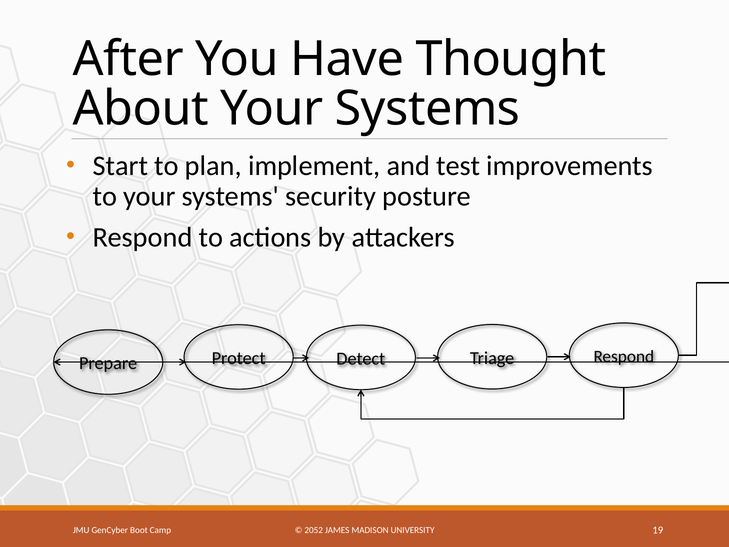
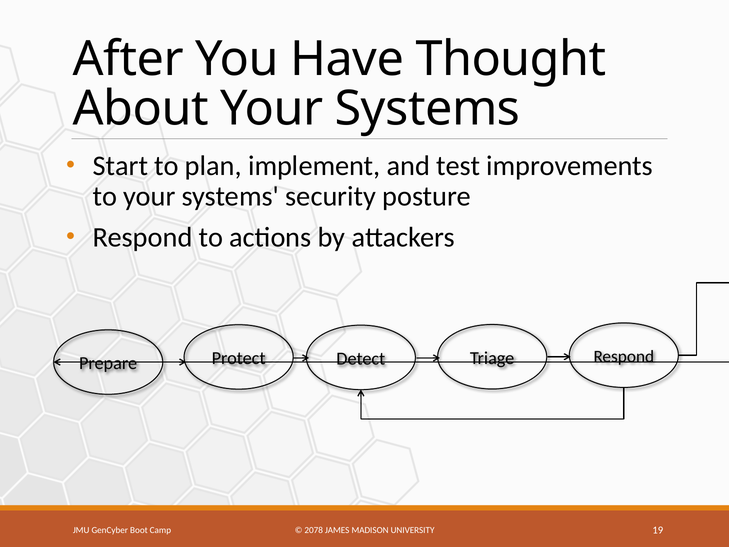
2052: 2052 -> 2078 (314, 530)
